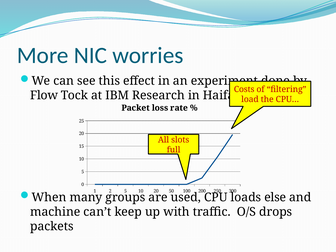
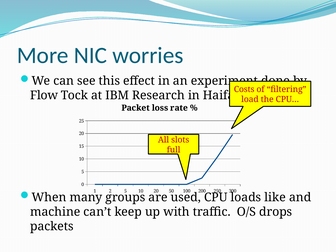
else: else -> like (275, 197)
